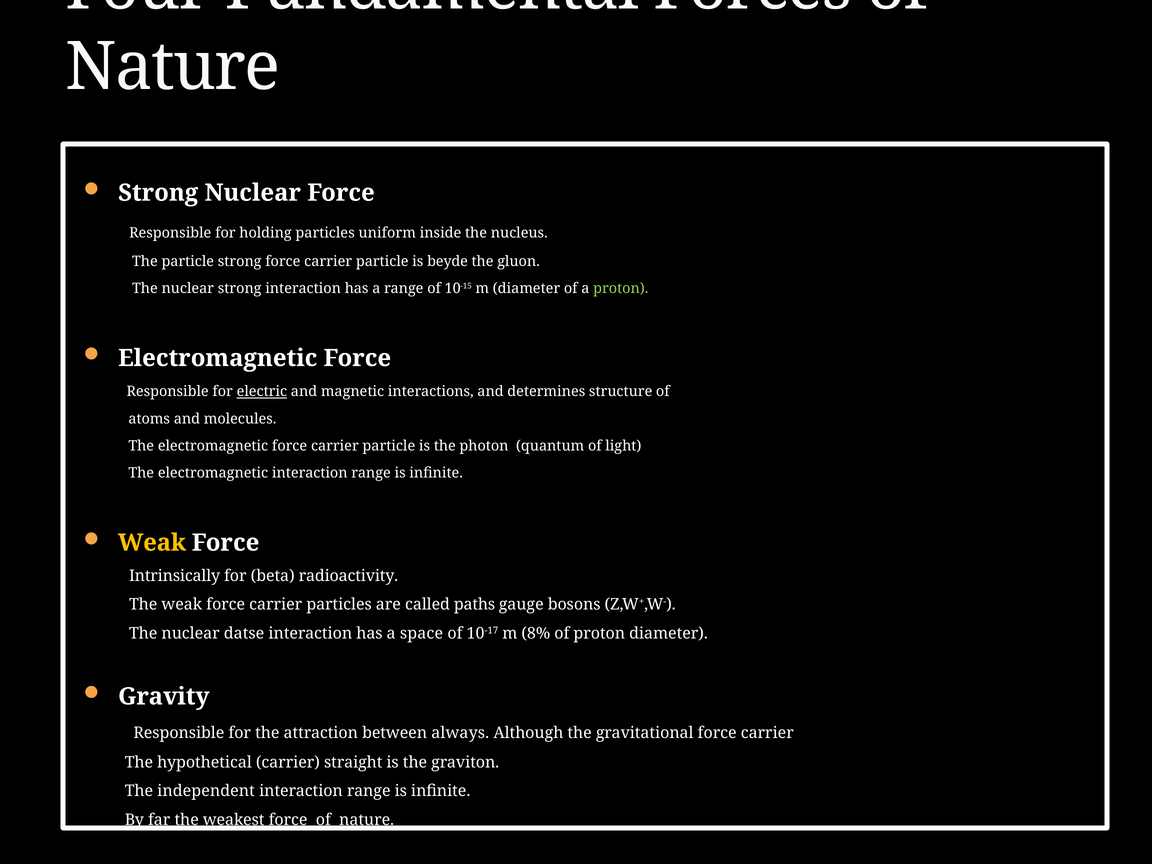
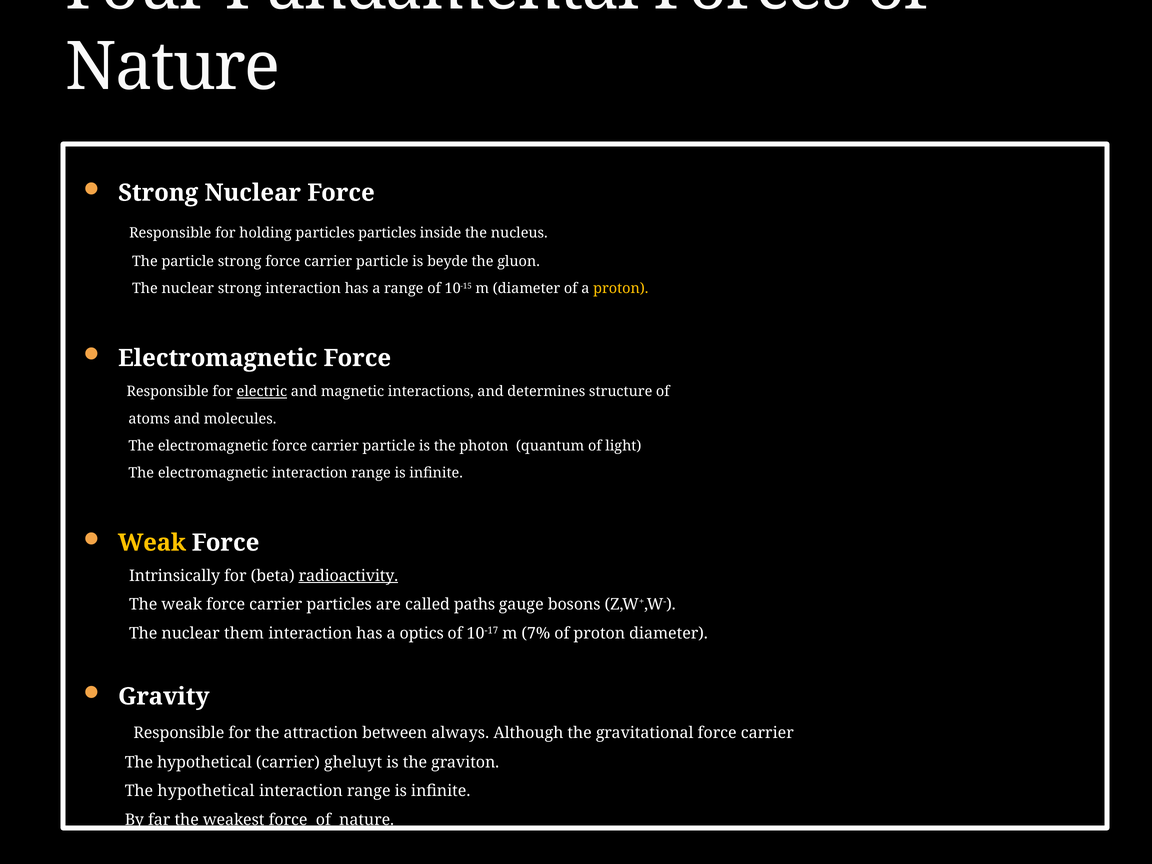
particles uniform: uniform -> particles (387, 233)
proton colour: light green -> yellow (621, 288)
radioactivity underline: none -> present (348, 576)
datse: datse -> them (244, 633)
space: space -> optics (422, 633)
8%: 8% -> 7% (536, 633)
straight: straight -> gheluyt (353, 762)
independent: independent -> hypothetical (206, 791)
